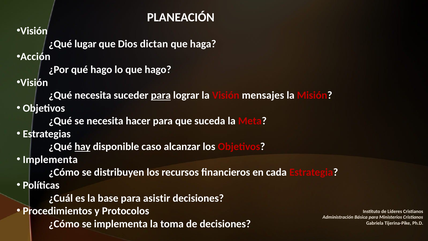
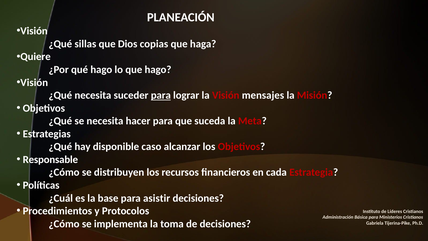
lugar: lugar -> sillas (85, 44)
dictan: dictan -> copias (154, 44)
Acción: Acción -> Quiere (35, 57)
hay underline: present -> none (83, 147)
Implementa: Implementa -> Responsable (50, 159)
